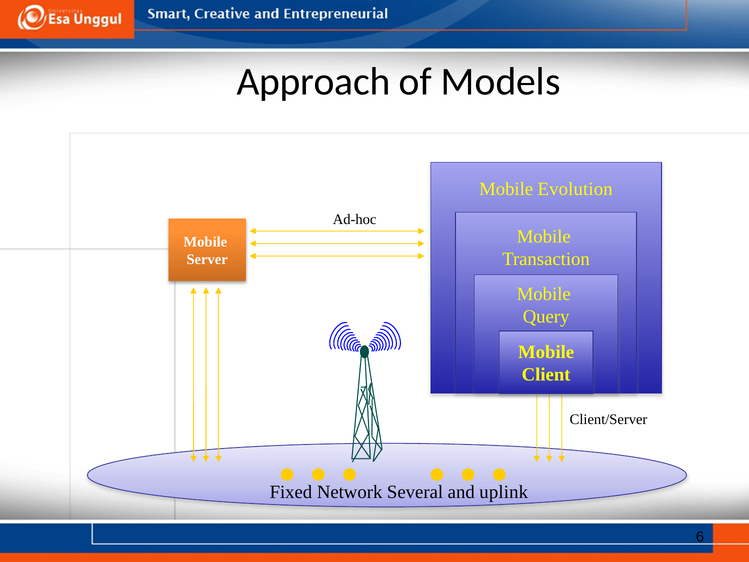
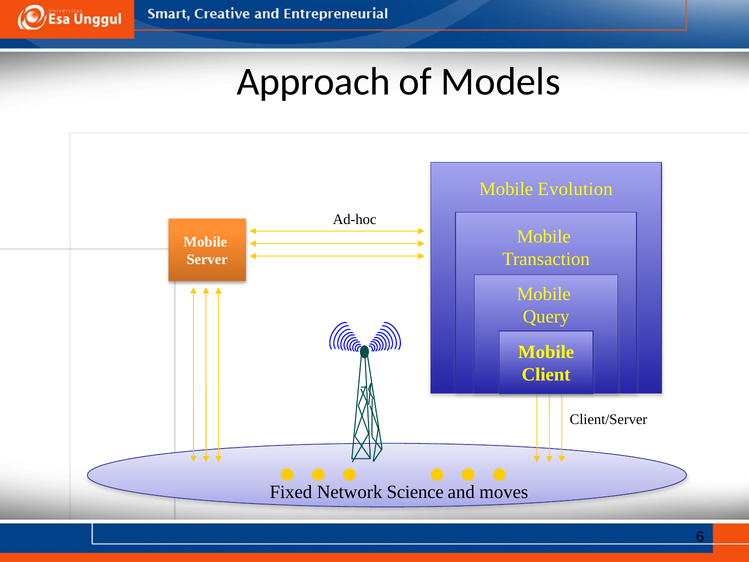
Several: Several -> Science (415, 492)
uplink: uplink -> moves (504, 492)
